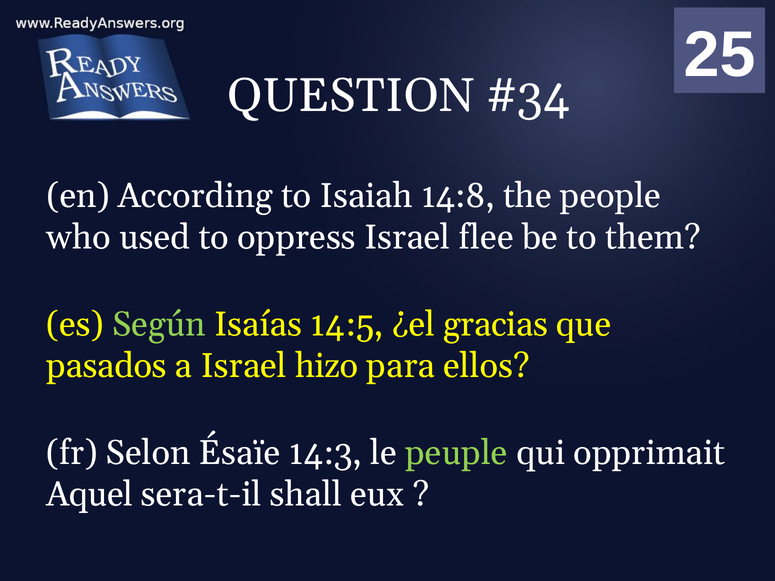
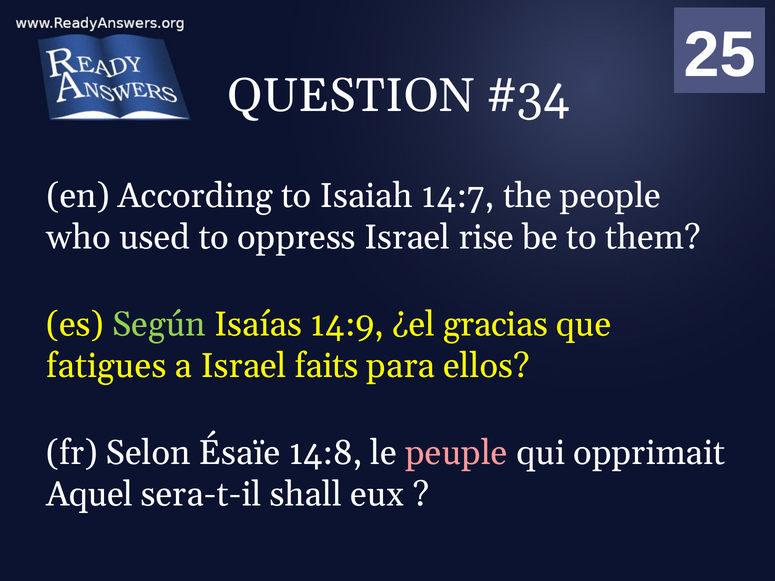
14:8: 14:8 -> 14:7 (458, 196)
flee: flee -> rise (486, 237)
14:5: 14:5 -> 14:9 (347, 325)
pasados: pasados -> fatigues (106, 366)
hizo: hizo -> faits (327, 366)
14:3: 14:3 -> 14:8 (326, 453)
peuple colour: light green -> pink (456, 453)
